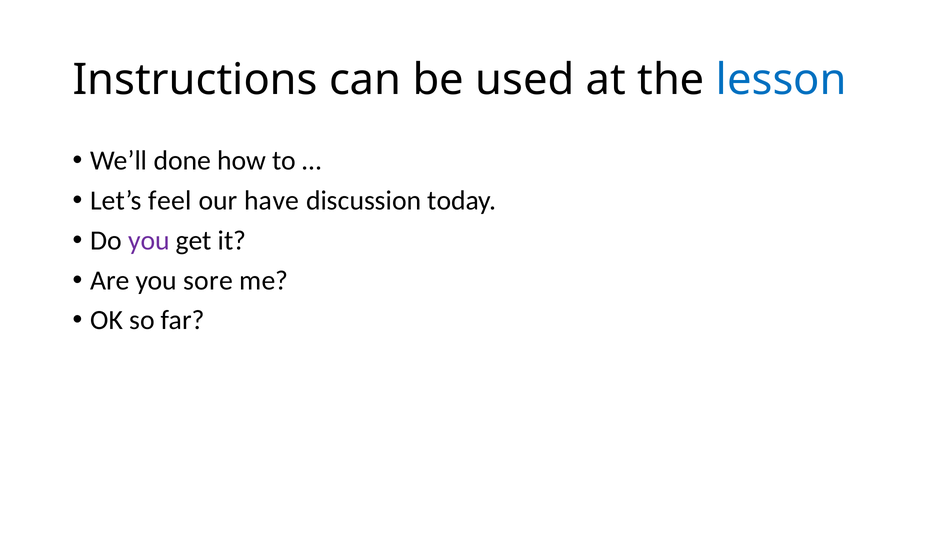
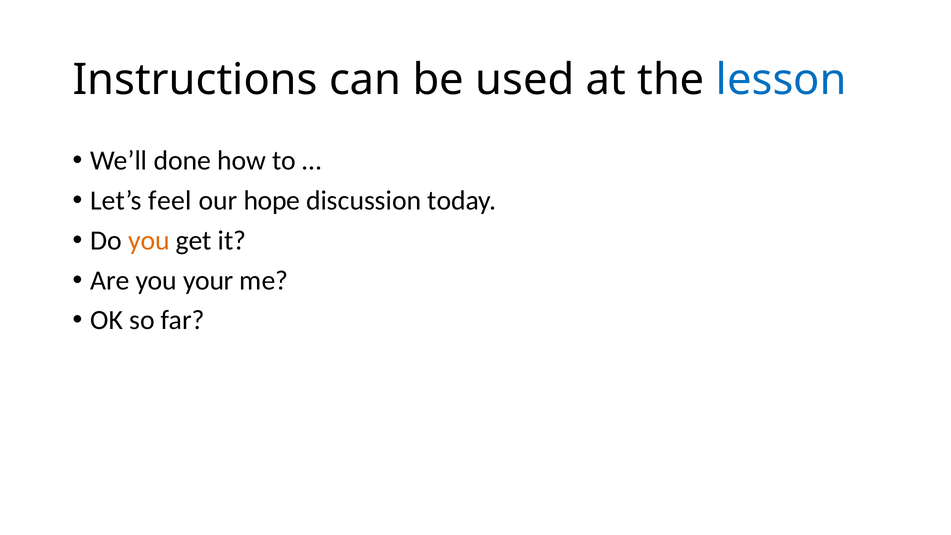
have: have -> hope (272, 201)
you colour: purple -> orange (149, 241)
sore: sore -> your (208, 280)
